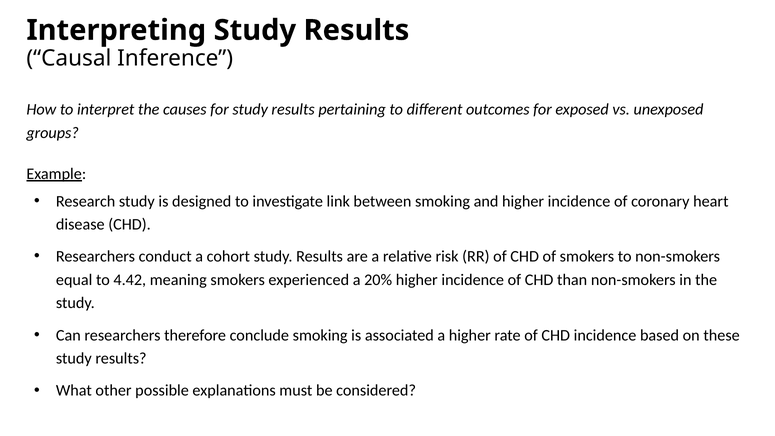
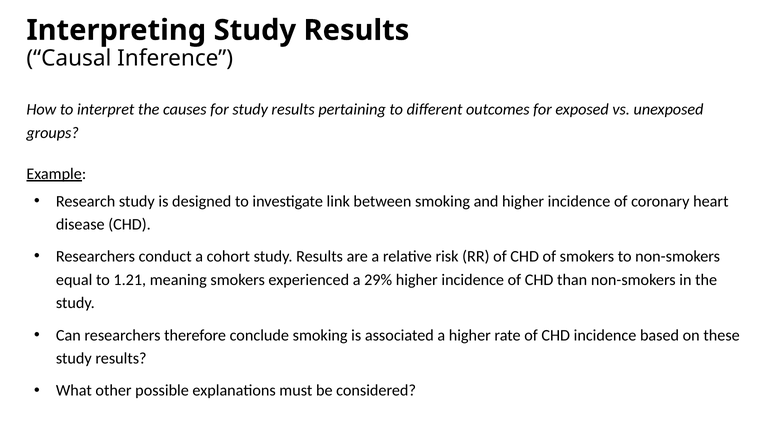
4.42: 4.42 -> 1.21 (130, 280)
20%: 20% -> 29% (378, 280)
